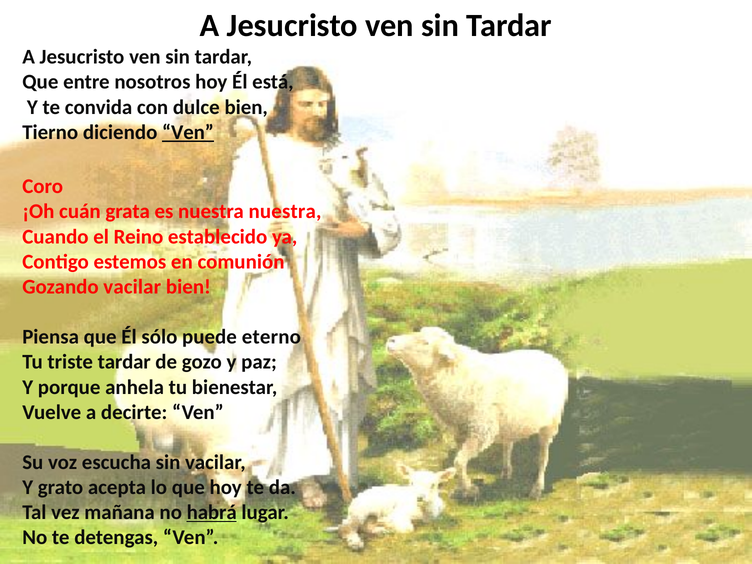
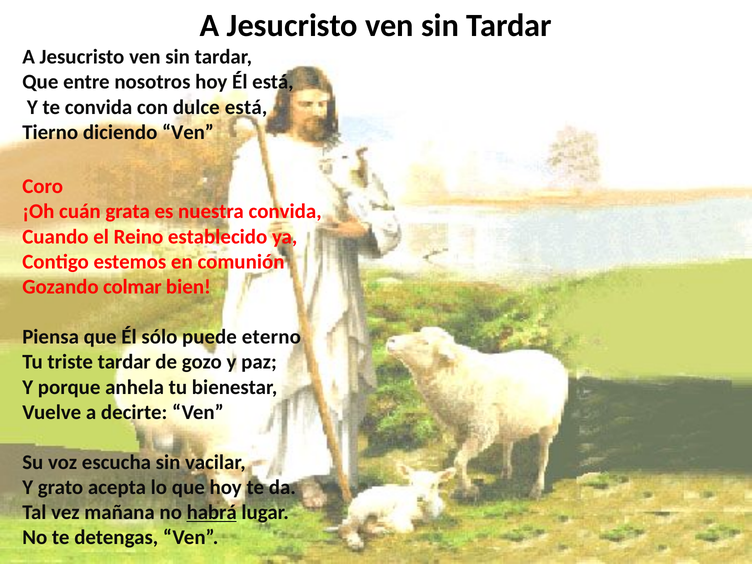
dulce bien: bien -> está (246, 107)
Ven underline: present -> none (188, 132)
nuestra nuestra: nuestra -> convida (285, 212)
Gozando vacilar: vacilar -> colmar (132, 287)
